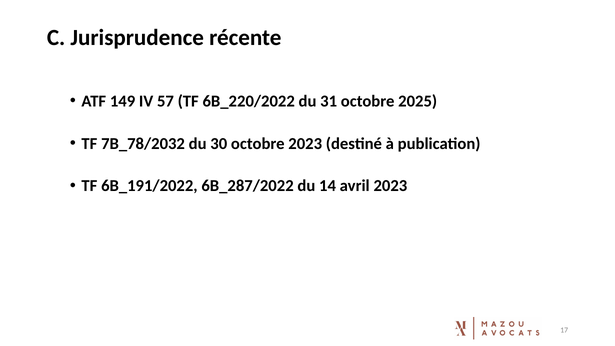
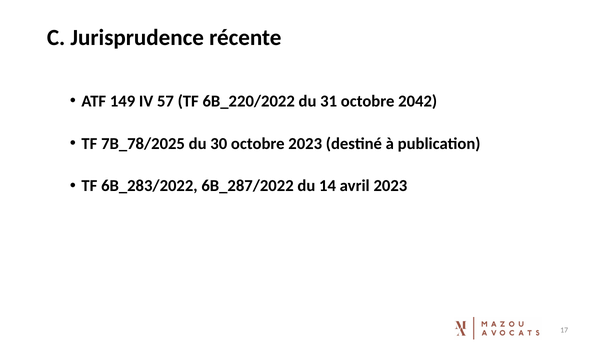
2025: 2025 -> 2042 (418, 101)
7B_78/2032: 7B_78/2032 -> 7B_78/2025 (143, 143)
6B_191/2022: 6B_191/2022 -> 6B_283/2022 (149, 186)
